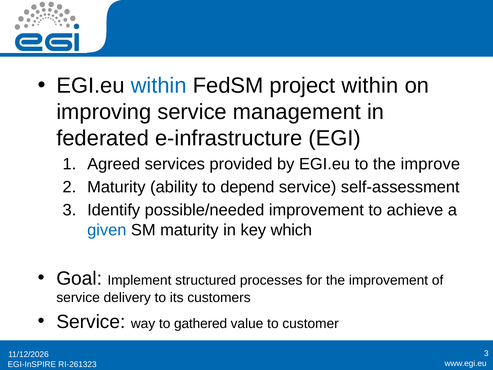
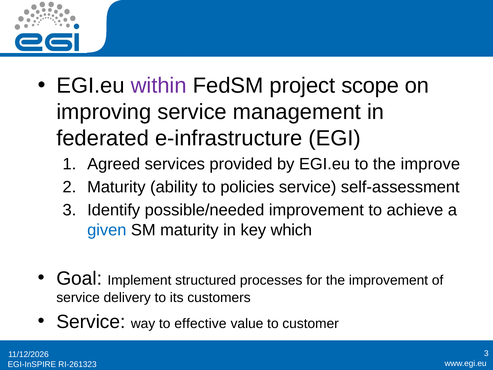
within colour: blue -> purple (159, 86)
project within: within -> scope (370, 86)
depend: depend -> policies (247, 187)
gathered: gathered -> effective (200, 323)
